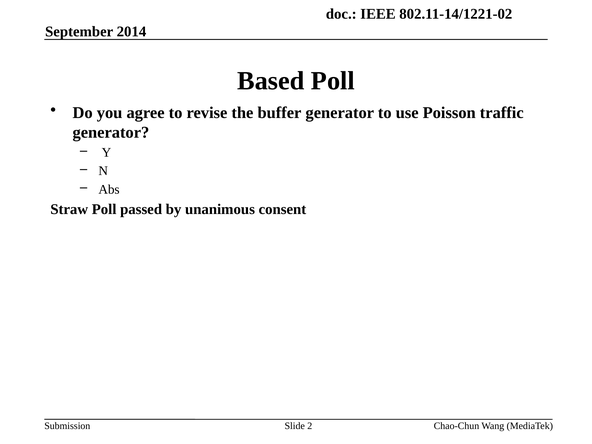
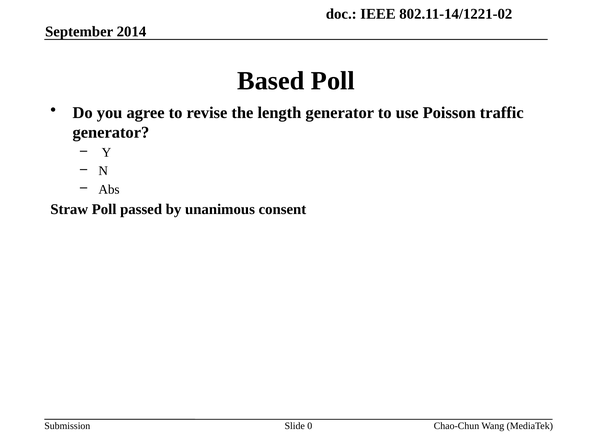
buffer: buffer -> length (279, 113)
2: 2 -> 0 (310, 426)
